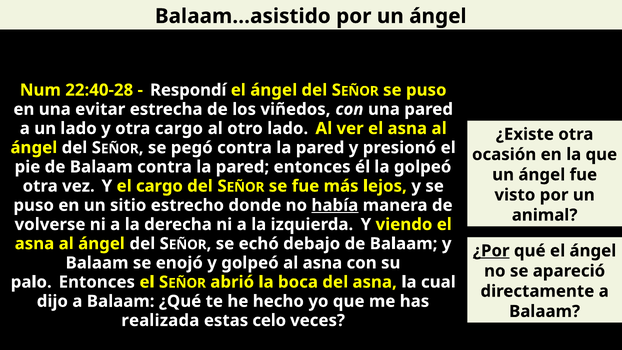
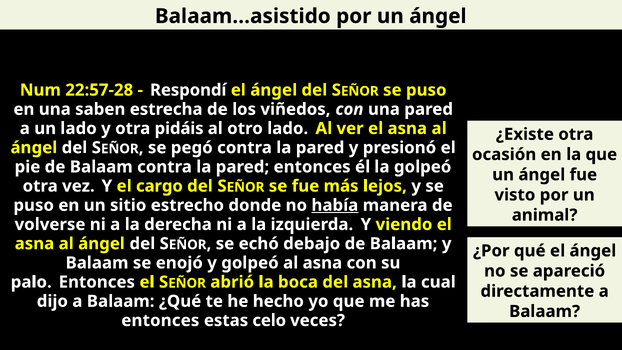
22:40-28: 22:40-28 -> 22:57-28 (99, 90)
evitar: evitar -> saben (100, 109)
otra cargo: cargo -> pidáis (179, 128)
¿Por underline: present -> none (491, 251)
realizada: realizada -> entonces (160, 320)
